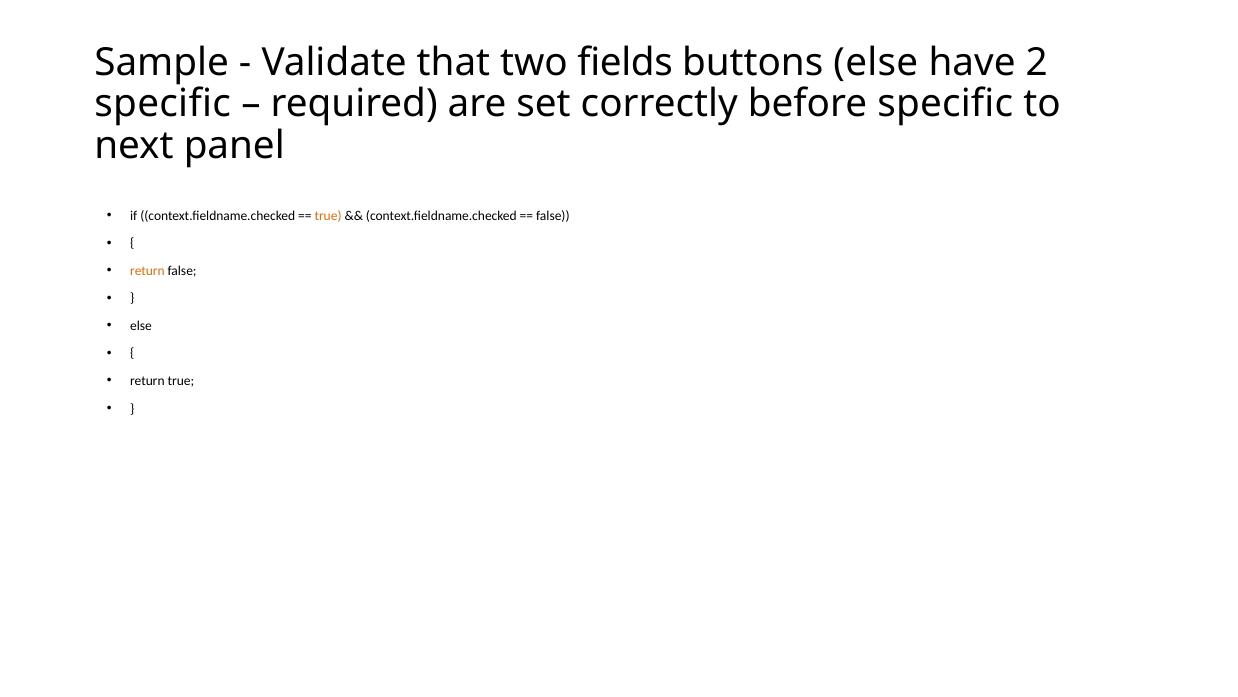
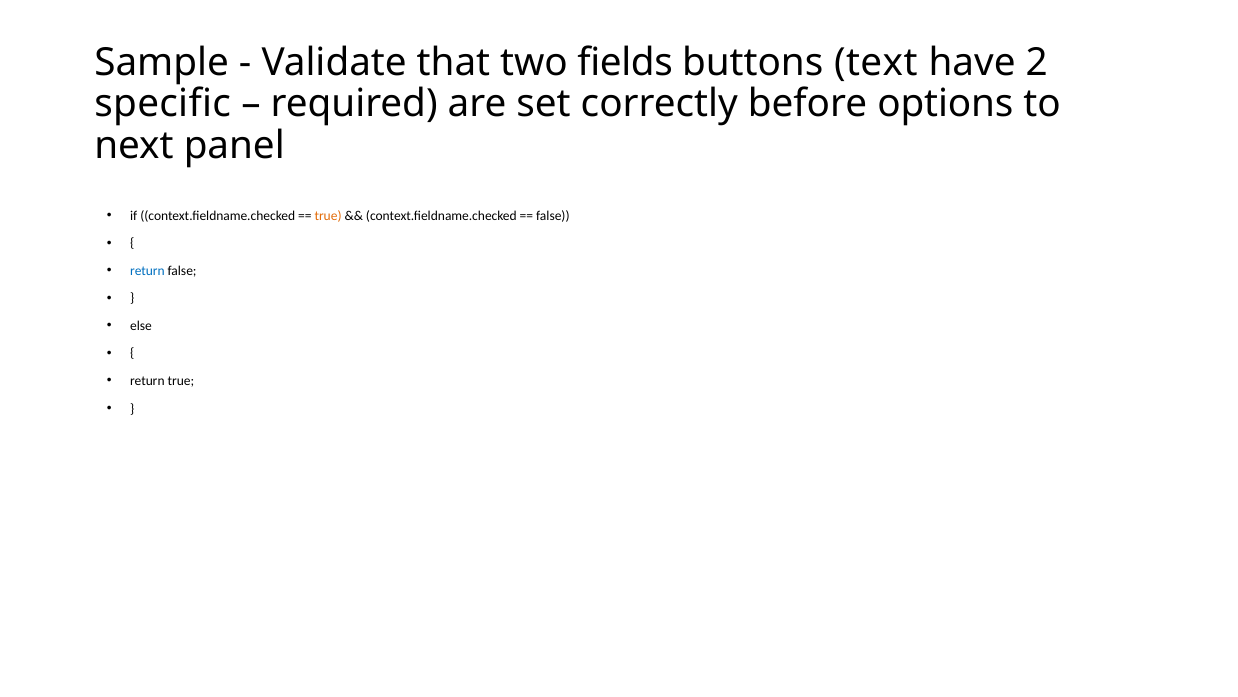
buttons else: else -> text (876, 62)
before specific: specific -> options (945, 104)
return colour: orange -> blue (147, 271)
